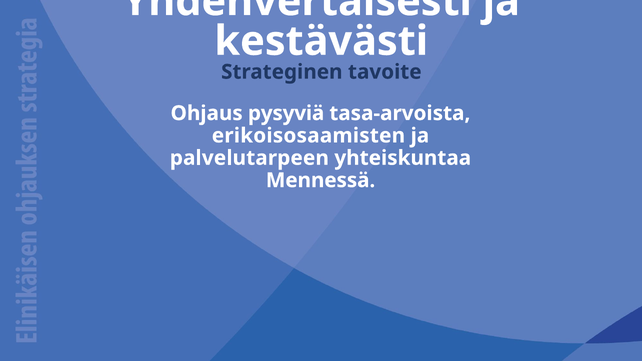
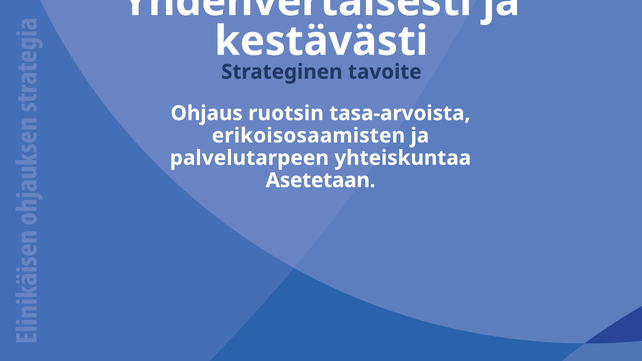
pysyviä: pysyviä -> ruotsin (286, 113)
Mennessä: Mennessä -> Asetetaan (321, 180)
